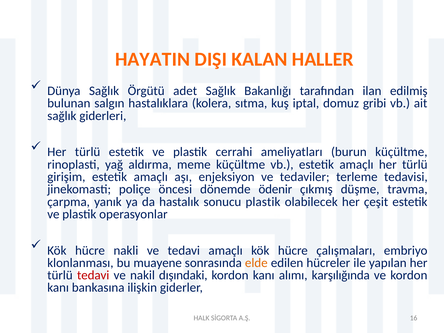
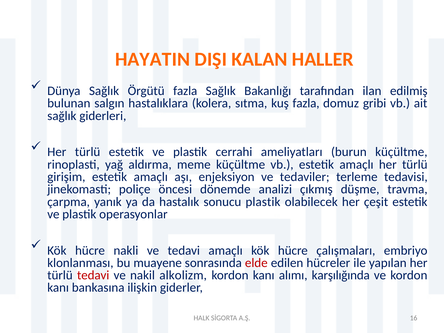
Örgütü adet: adet -> fazla (185, 91)
kuş iptal: iptal -> fazla (306, 103)
ödenir: ödenir -> analizi (275, 189)
elde colour: orange -> red (256, 263)
dışındaki: dışındaki -> alkolizm (183, 275)
